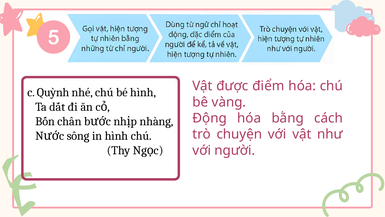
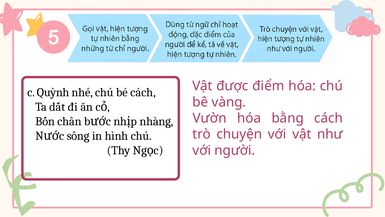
bé hình: hình -> cách (143, 92)
Động: Động -> Vườn (210, 118)
